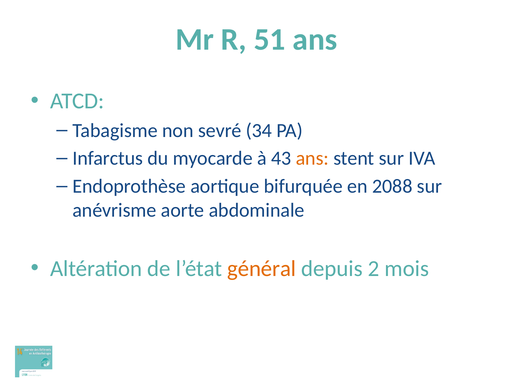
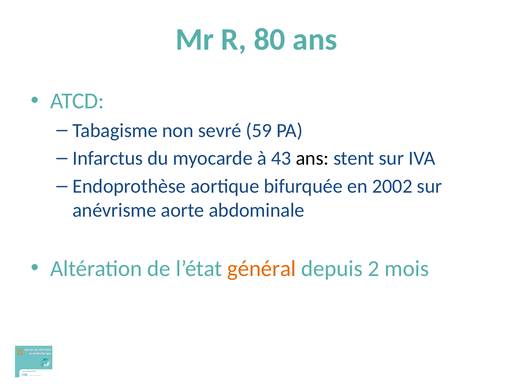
51: 51 -> 80 (270, 39)
34: 34 -> 59 (259, 130)
ans colour: orange -> black (312, 158)
2088: 2088 -> 2002 (392, 186)
